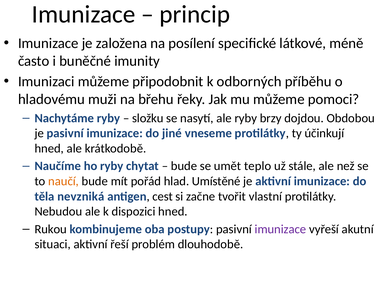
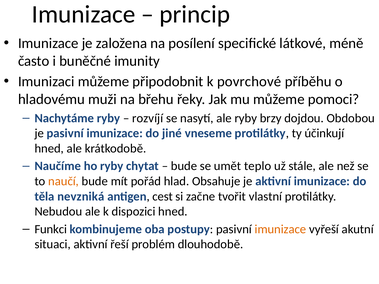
odborných: odborných -> povrchové (249, 82)
složku: složku -> rozvíjí (148, 118)
Umístěné: Umístěné -> Obsahuje (216, 181)
Rukou: Rukou -> Funkci (51, 229)
imunizace colour: purple -> orange (280, 229)
